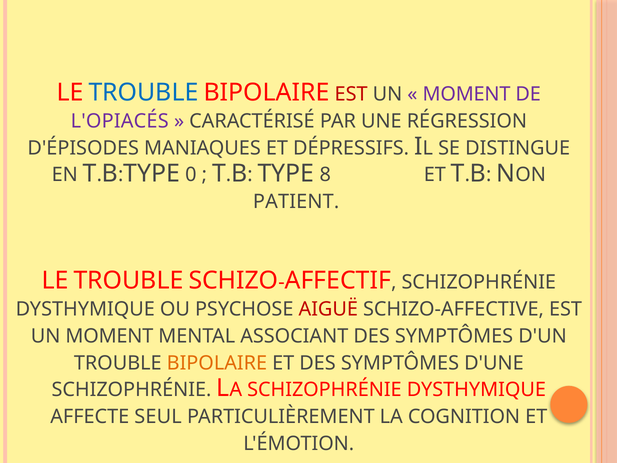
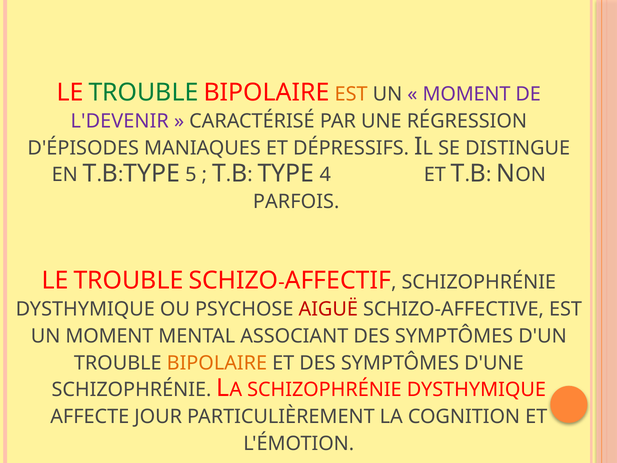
TROUBLE colour: blue -> green (144, 93)
EST colour: red -> orange (351, 94)
L'OPIACÉS: L'OPIACÉS -> L'DEVENIR (120, 121)
0: 0 -> 5 (191, 175)
8: 8 -> 4 (325, 175)
PATIENT: PATIENT -> PARFOIS (296, 202)
SEUL: SEUL -> JOUR (158, 416)
